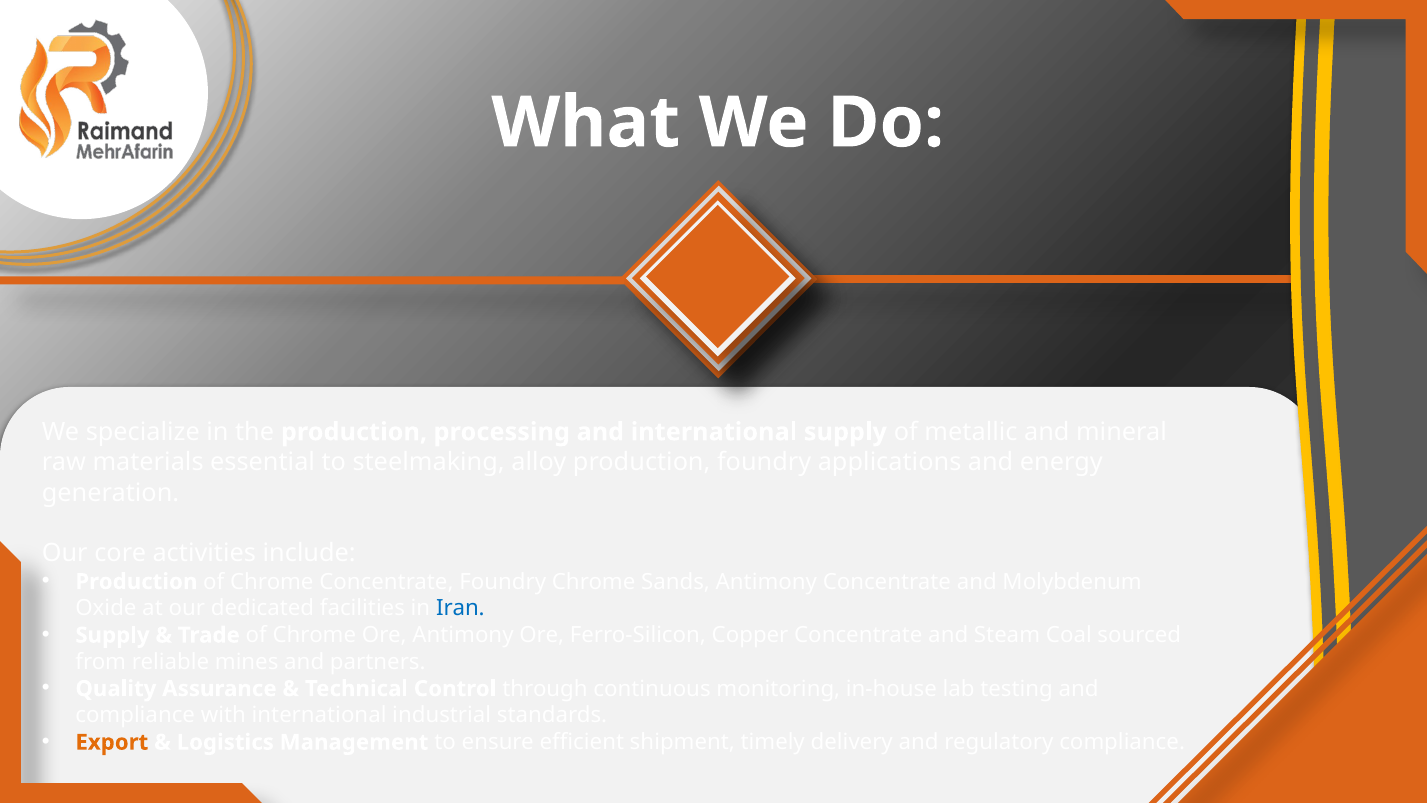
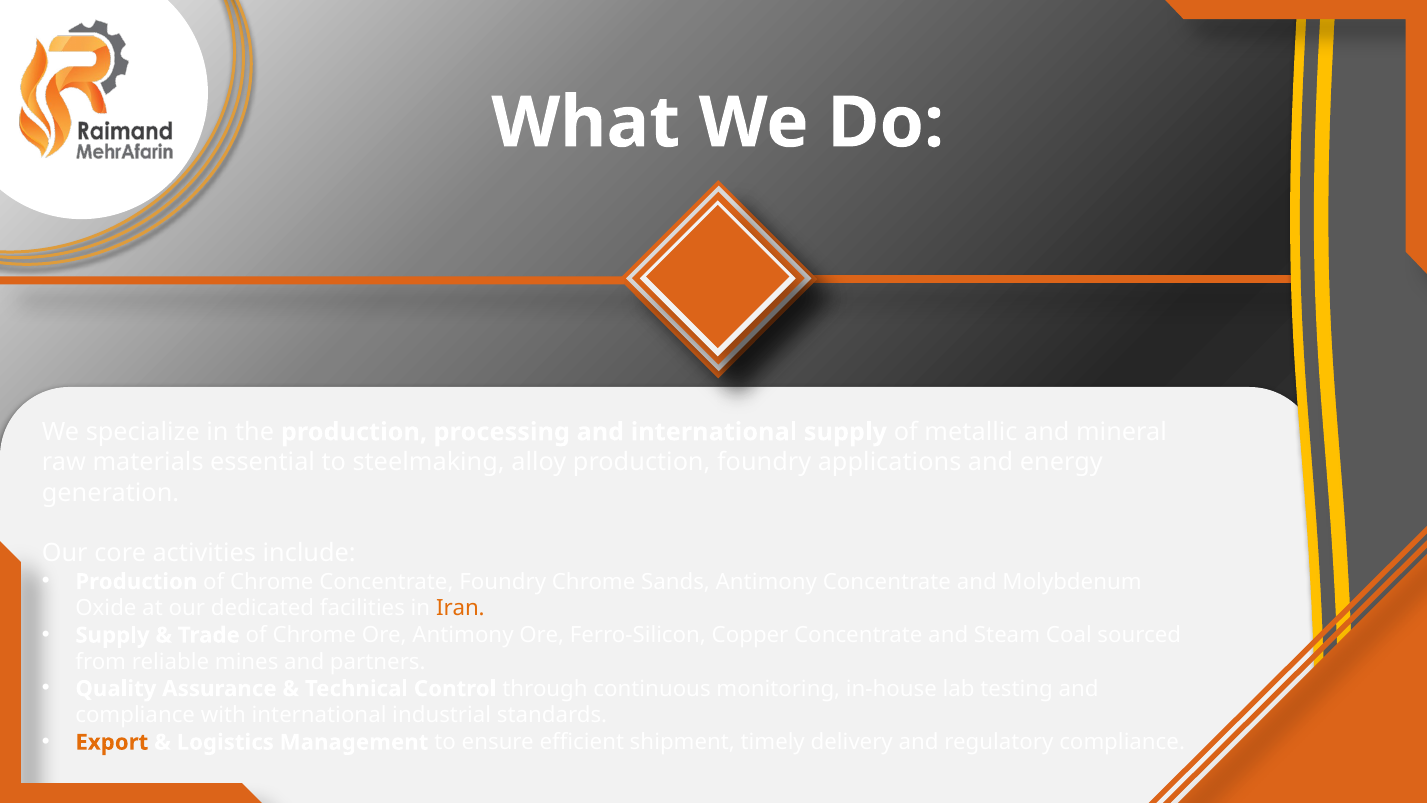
Iran colour: blue -> orange (460, 608)
